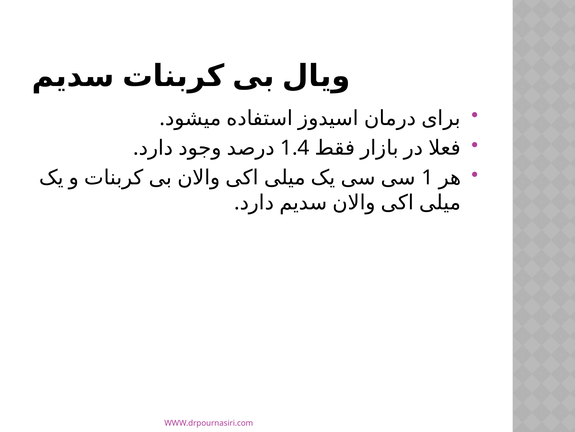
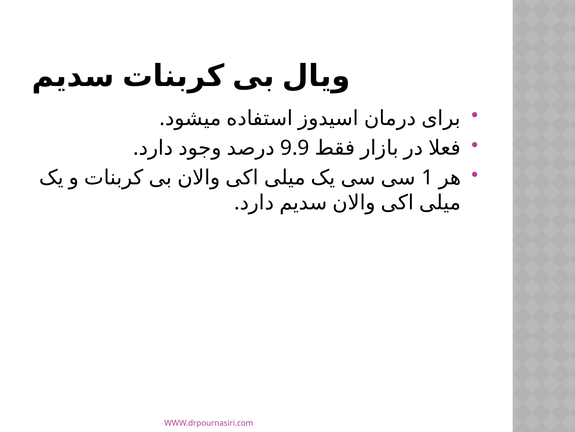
1.4: 1.4 -> 9.9 (295, 148)
